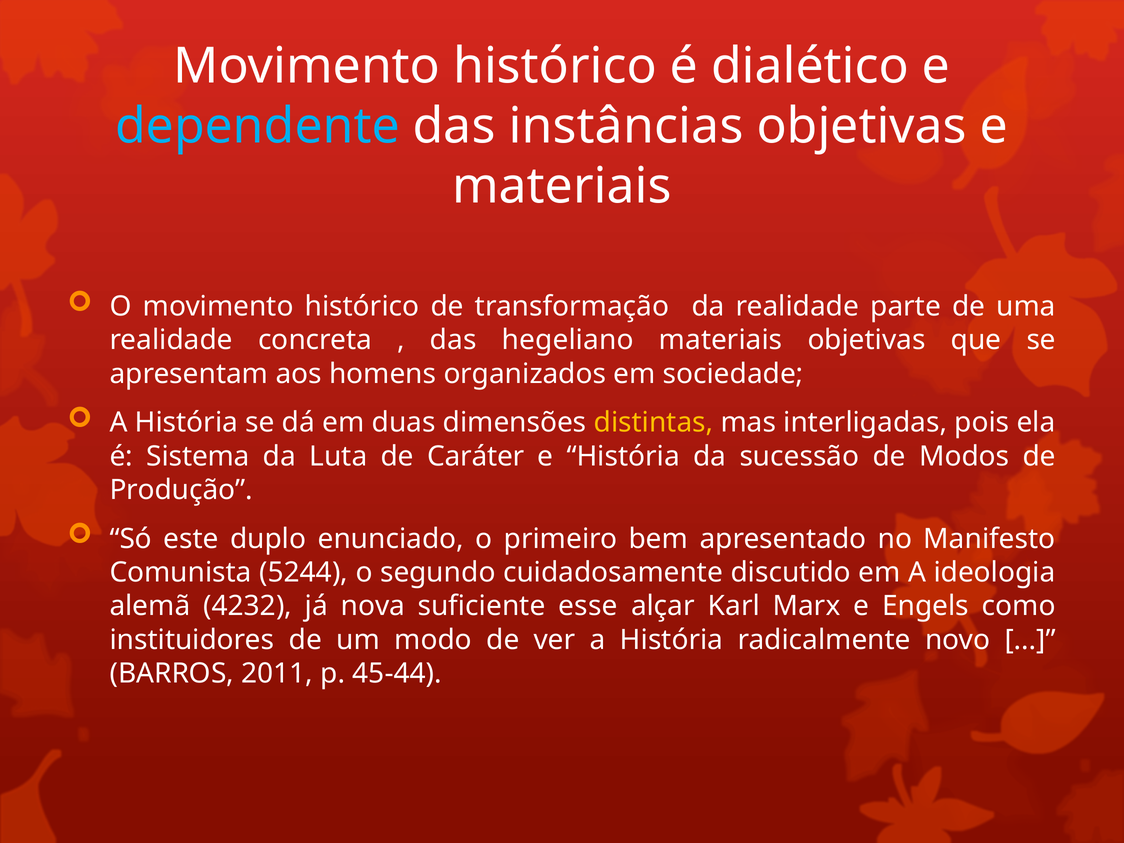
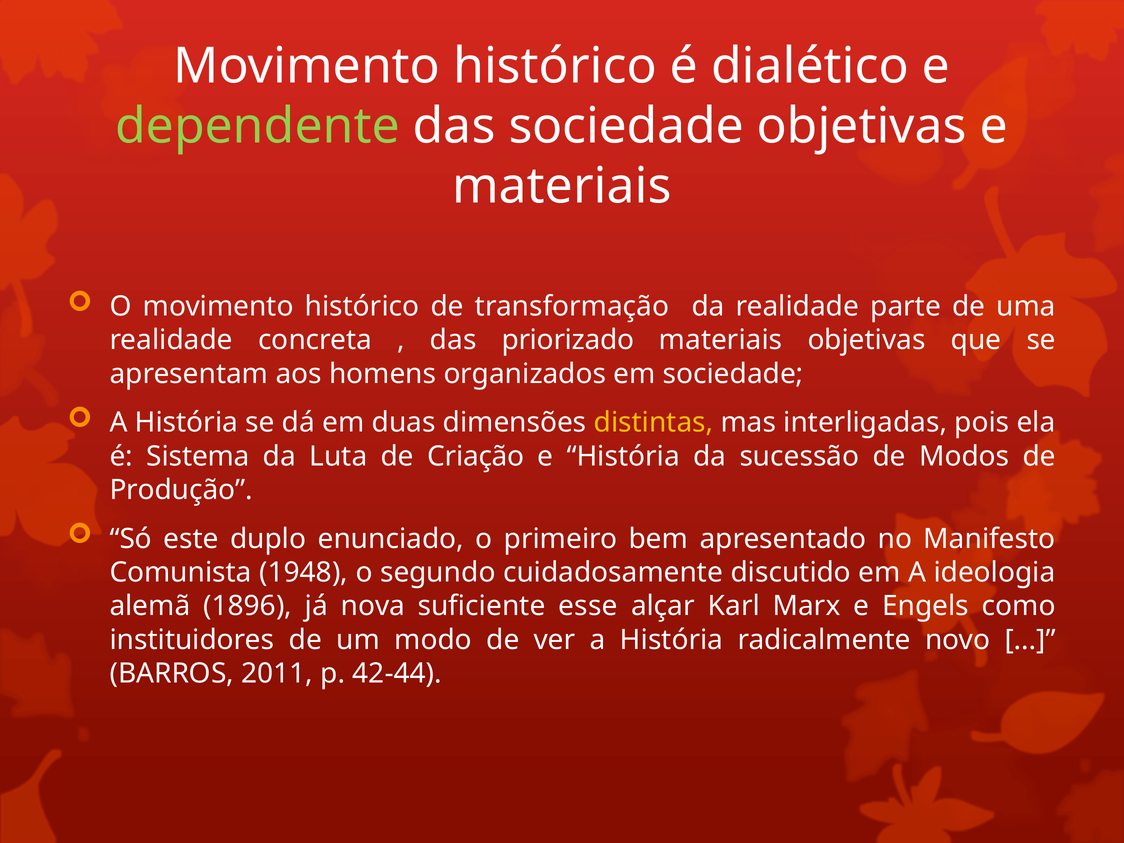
dependente colour: light blue -> light green (257, 126)
das instâncias: instâncias -> sociedade (626, 126)
hegeliano: hegeliano -> priorizado (568, 340)
Caráter: Caráter -> Criação (476, 456)
5244: 5244 -> 1948 (304, 572)
4232: 4232 -> 1896 (248, 606)
45-44: 45-44 -> 42-44 (397, 674)
